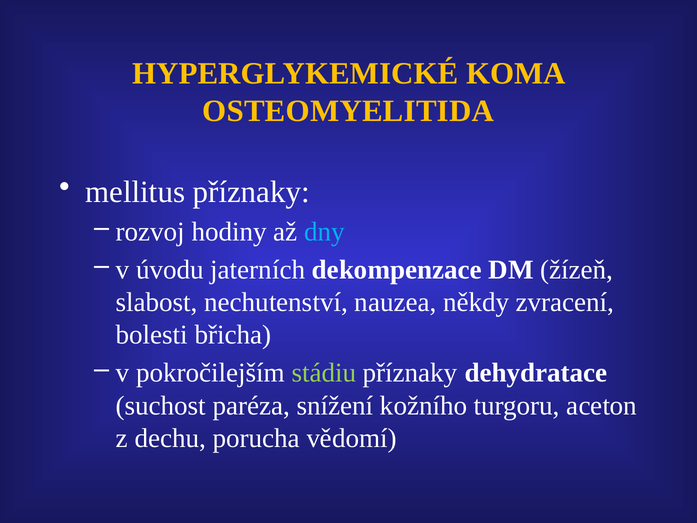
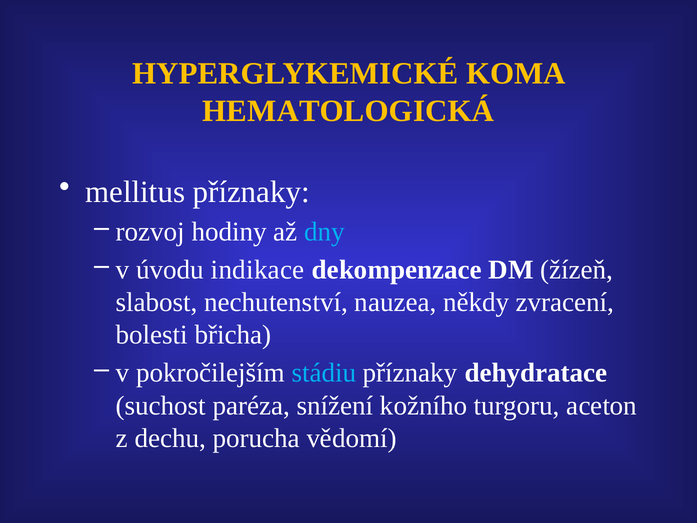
OSTEOMYELITIDA: OSTEOMYELITIDA -> HEMATOLOGICKÁ (348, 111)
jaterních: jaterních -> indikace (258, 270)
stádiu colour: light green -> light blue (324, 373)
